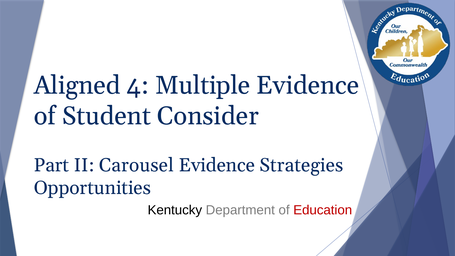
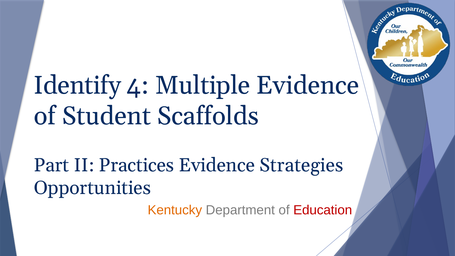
Aligned: Aligned -> Identify (77, 85)
Consider: Consider -> Scaffolds (208, 116)
Carousel: Carousel -> Practices (137, 165)
Kentucky colour: black -> orange (175, 210)
